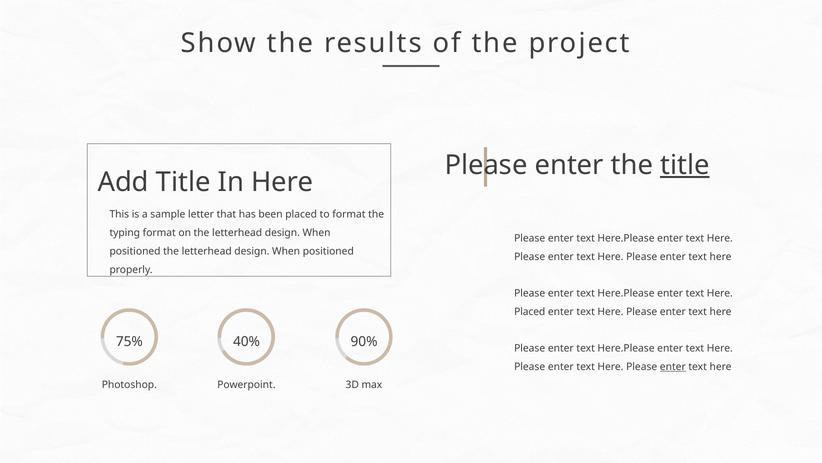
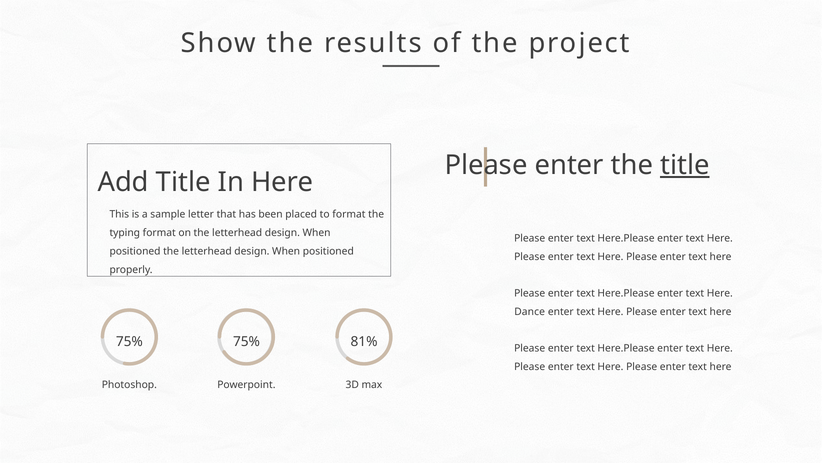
Placed: Placed -> Dance (530, 311)
40%: 40% -> 75% (247, 341)
90%: 90% -> 81% (364, 341)
enter underline: present -> none (673, 366)
